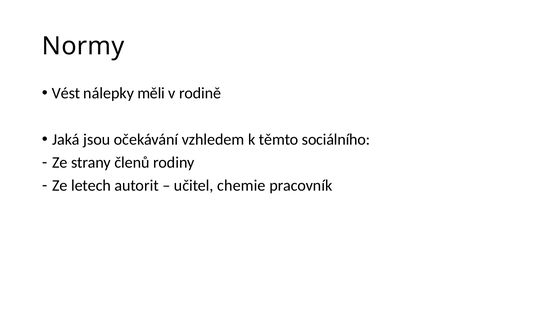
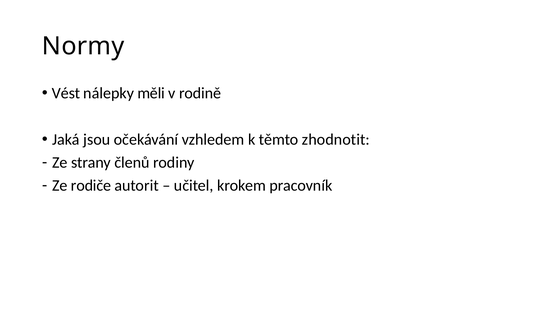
sociálního: sociálního -> zhodnotit (336, 139)
letech: letech -> rodiče (91, 185)
chemie: chemie -> krokem (242, 185)
